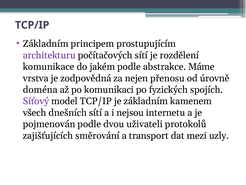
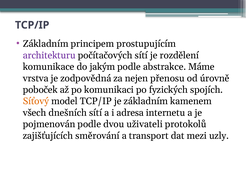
jakém: jakém -> jakým (102, 67)
doména: doména -> poboček (40, 89)
Síťový colour: purple -> orange (36, 101)
nejsou: nejsou -> adresa (130, 112)
